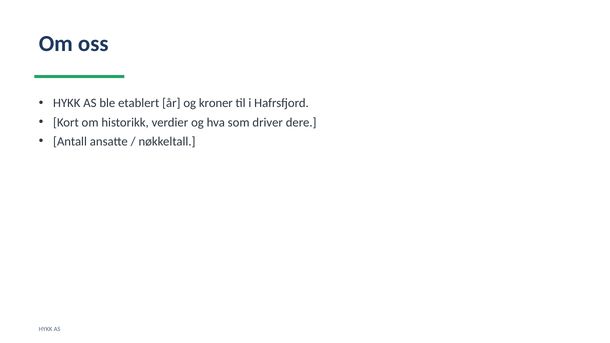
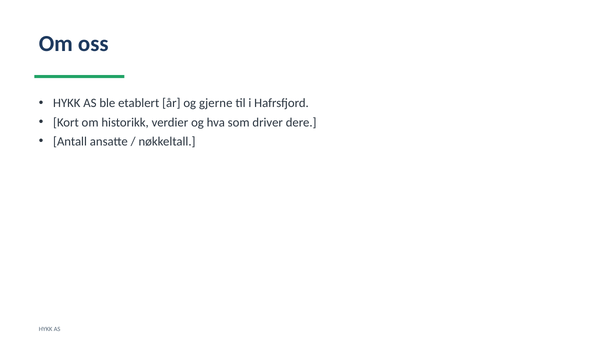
kroner: kroner -> gjerne (216, 103)
